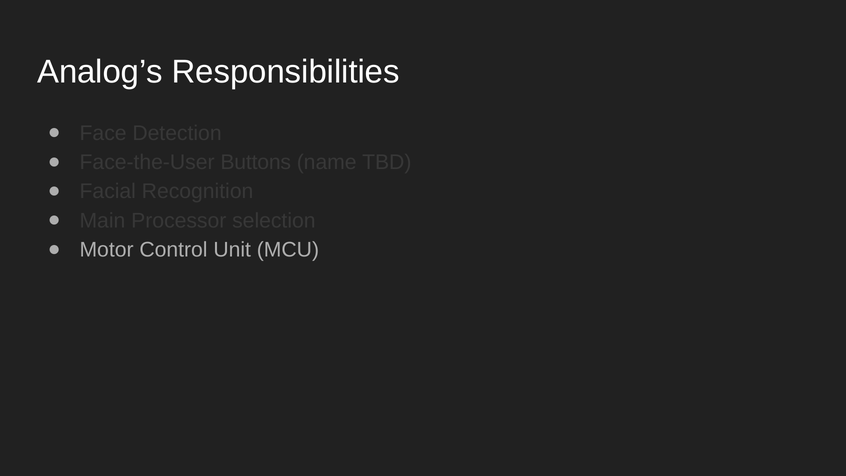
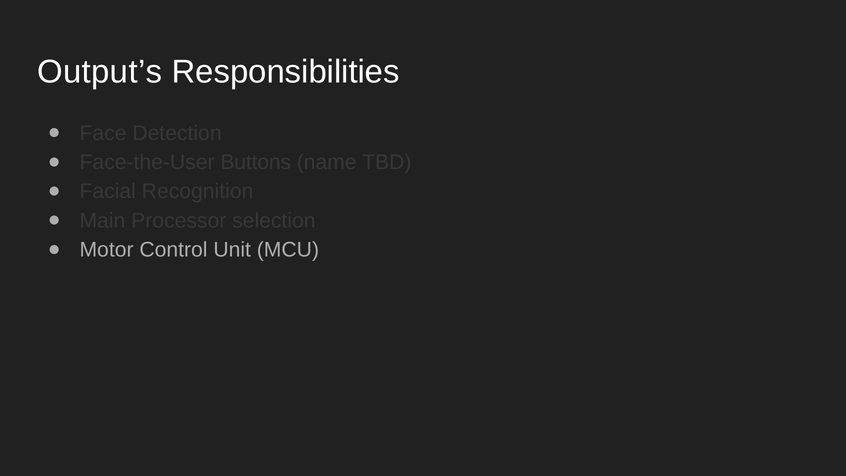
Analog’s: Analog’s -> Output’s (100, 72)
